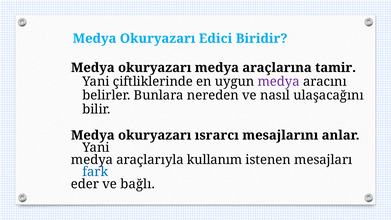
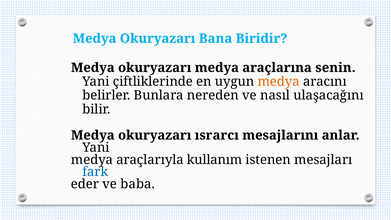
Edici: Edici -> Bana (216, 39)
tamir: tamir -> senin (335, 68)
medya colour: purple -> orange (279, 82)
bağlı: bağlı -> baba (138, 184)
